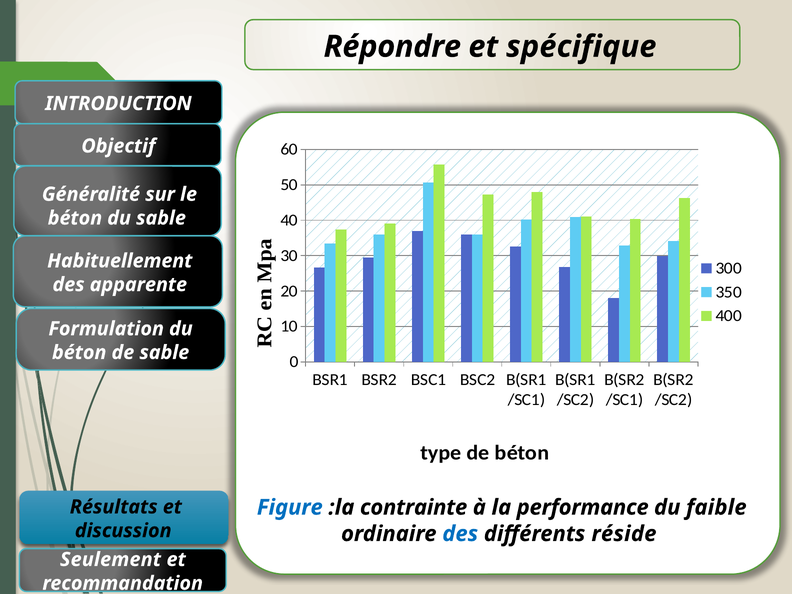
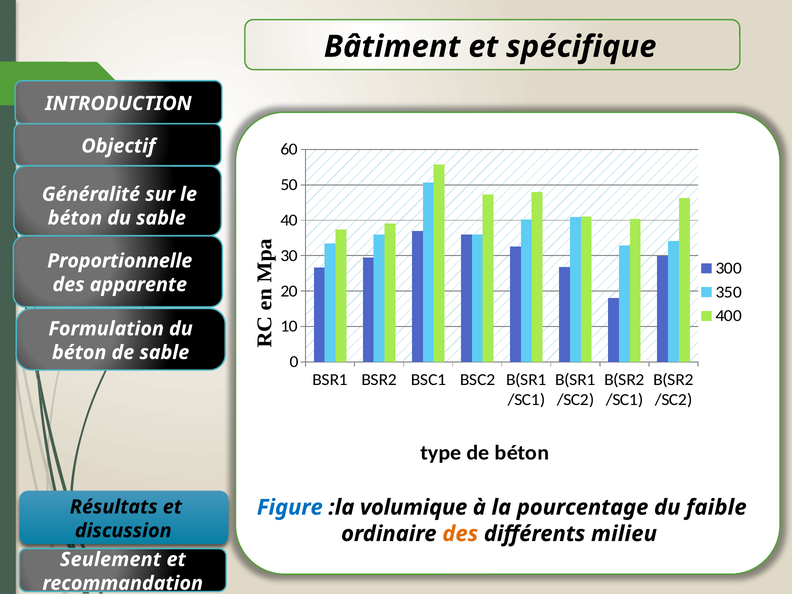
Répondre: Répondre -> Bâtiment (392, 47)
Habituellement: Habituellement -> Proportionnelle (120, 261)
contrainte: contrainte -> volumique (414, 507)
performance: performance -> pourcentage (583, 507)
des colour: blue -> orange (460, 534)
réside: réside -> milieu (624, 534)
